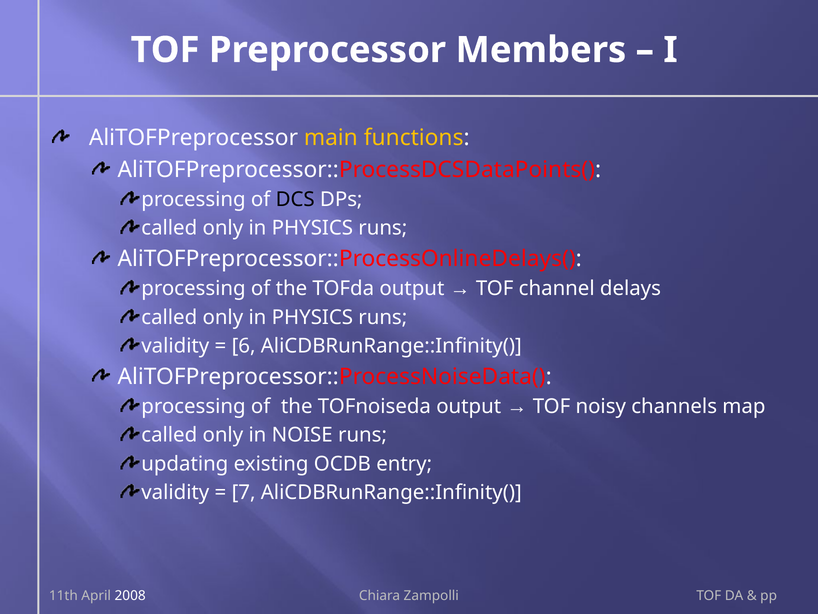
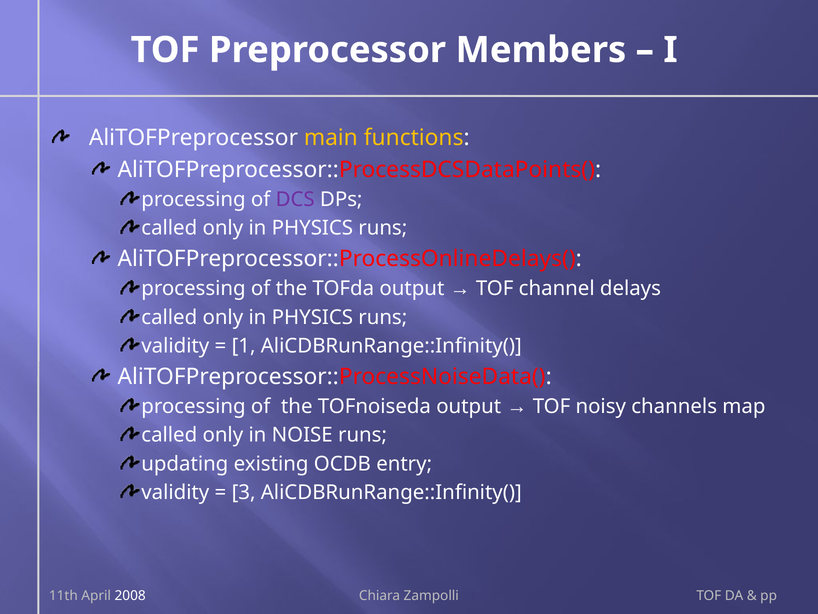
DCS colour: black -> purple (295, 199)
6: 6 -> 1 (244, 346)
7: 7 -> 3 (244, 492)
